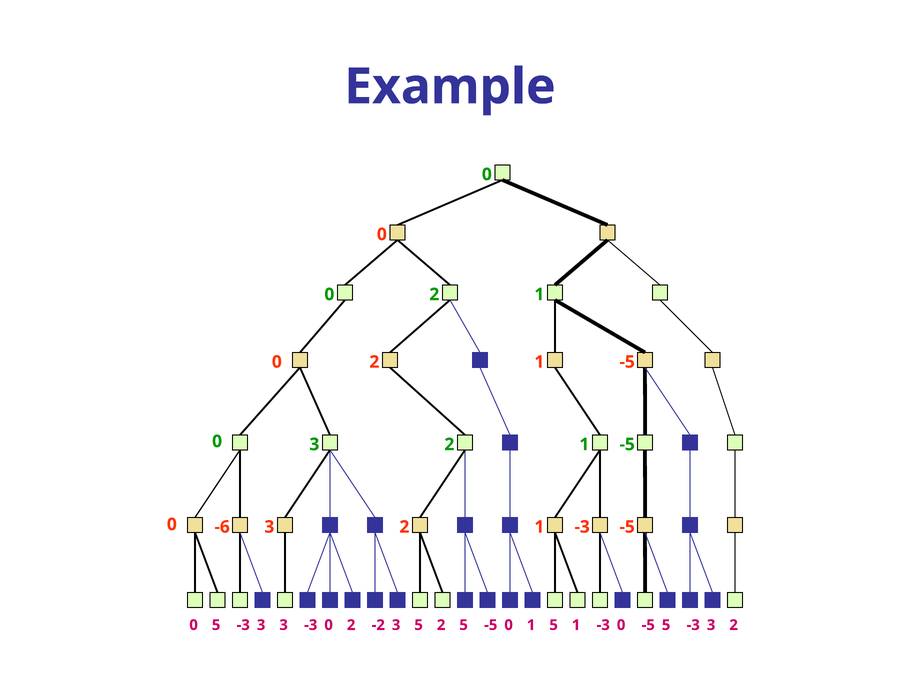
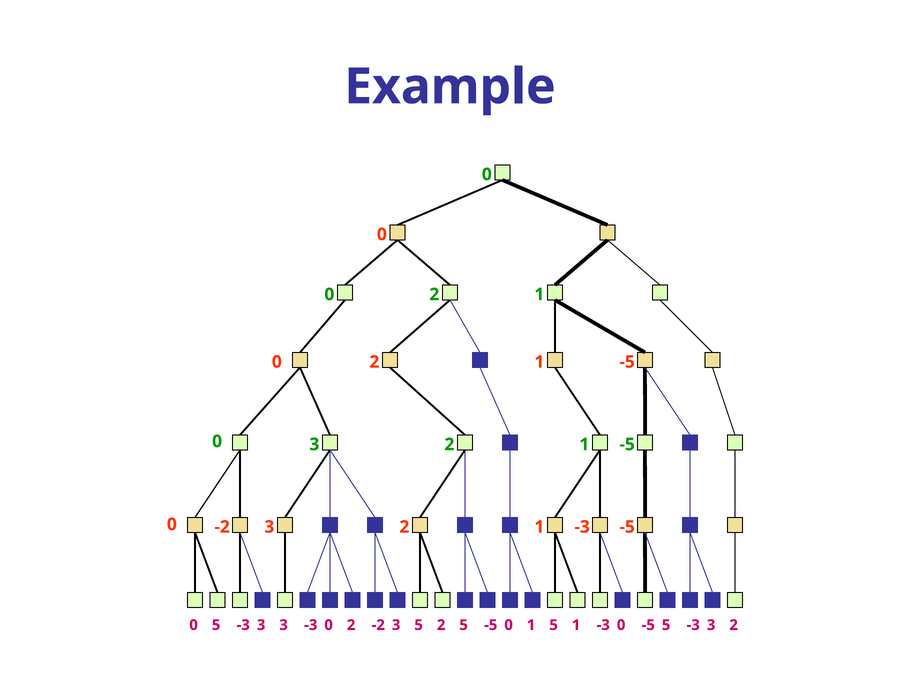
0 -6: -6 -> -2 (222, 527)
